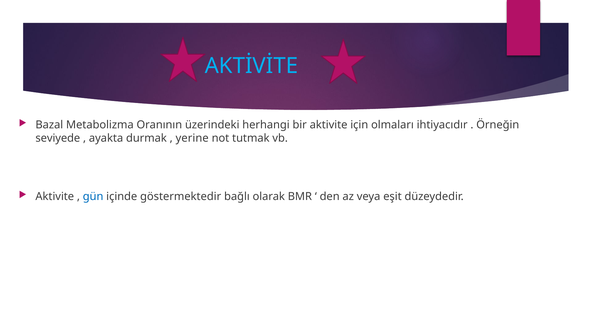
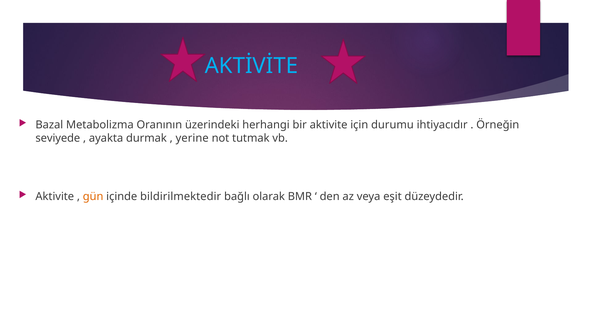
olmaları: olmaları -> durumu (392, 125)
gün colour: blue -> orange (93, 197)
göstermektedir: göstermektedir -> bildirilmektedir (181, 197)
